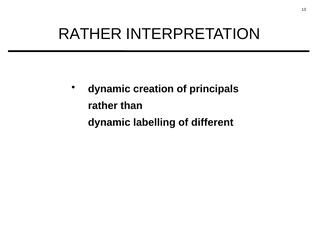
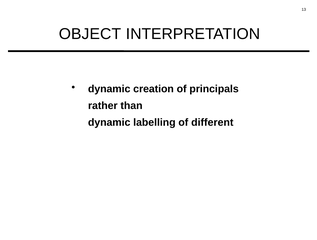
RATHER: RATHER -> OBJECT (90, 34)
